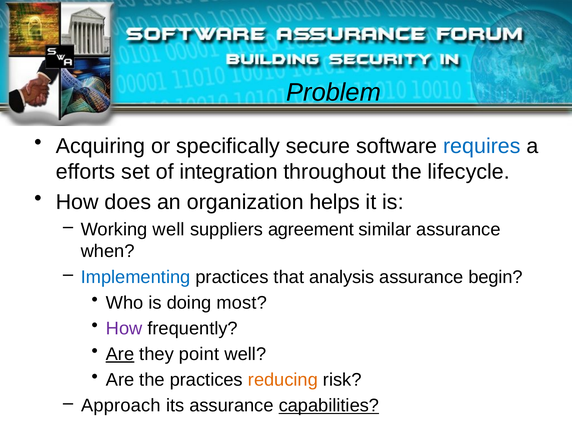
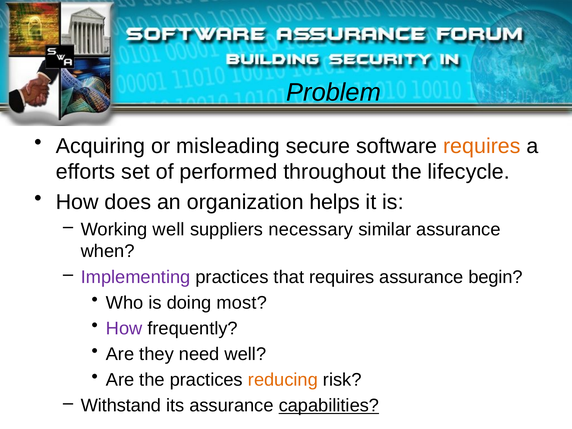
specifically: specifically -> misleading (228, 146)
requires colour: blue -> orange (482, 146)
integration: integration -> performed (229, 172)
agreement: agreement -> necessary (311, 229)
Implementing colour: blue -> purple (136, 277)
that analysis: analysis -> requires (342, 277)
Are underline: present -> none (120, 354)
point: point -> need (199, 354)
Approach: Approach -> Withstand (121, 406)
